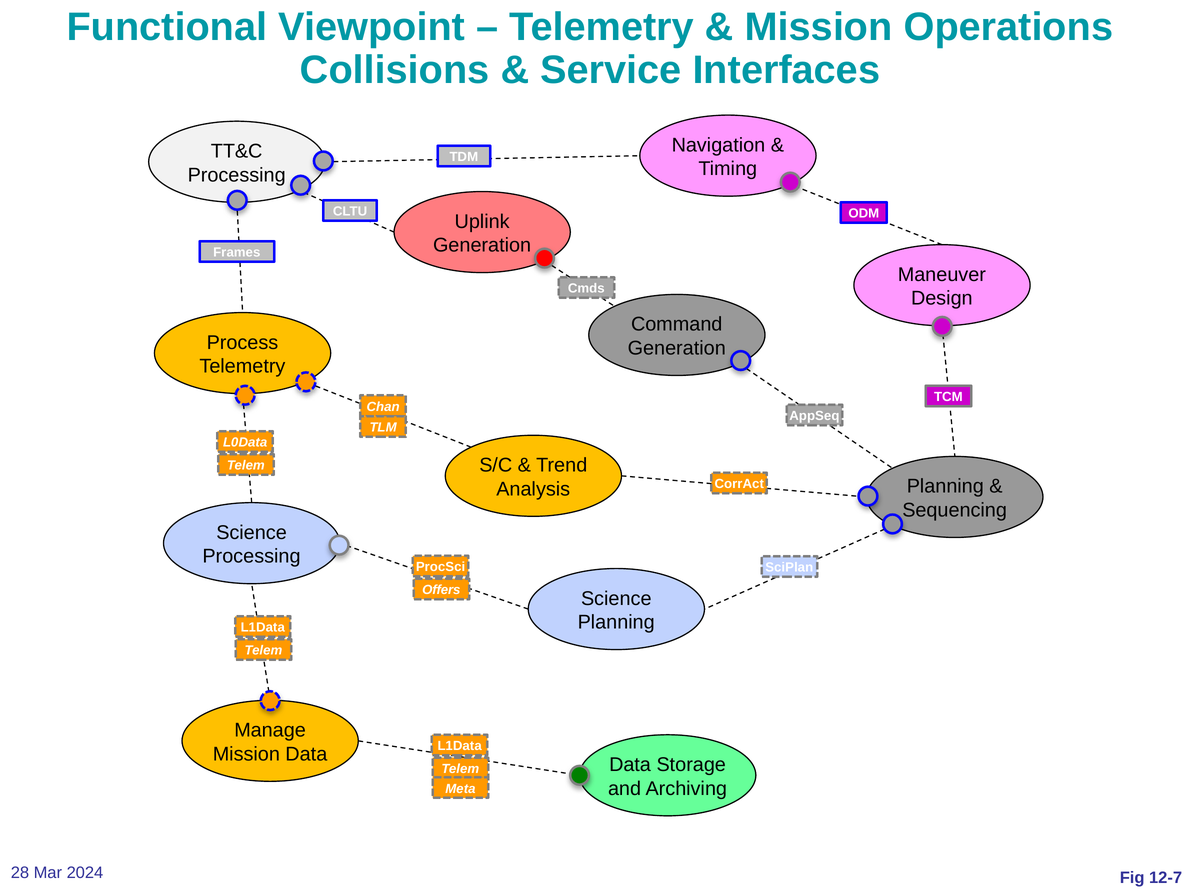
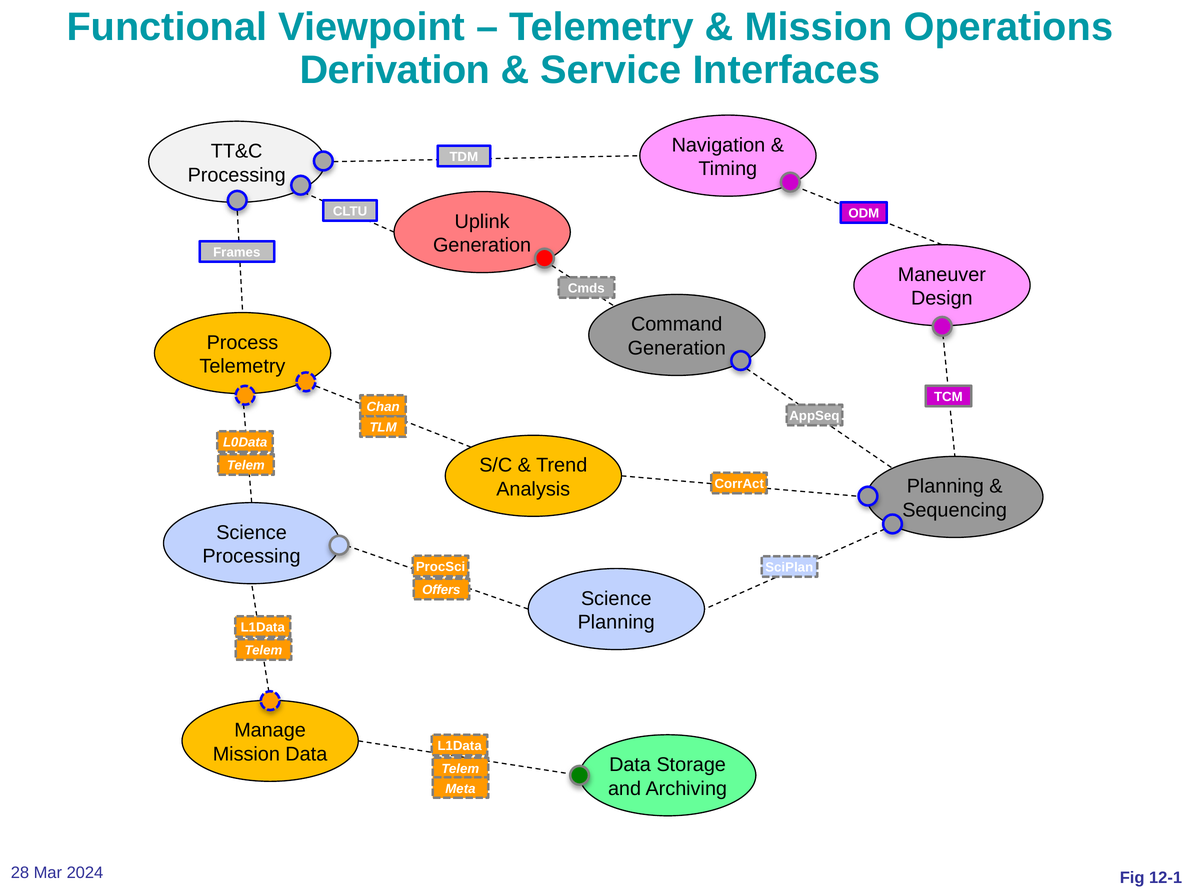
Collisions: Collisions -> Derivation (395, 70)
12-7: 12-7 -> 12-1 (1166, 878)
